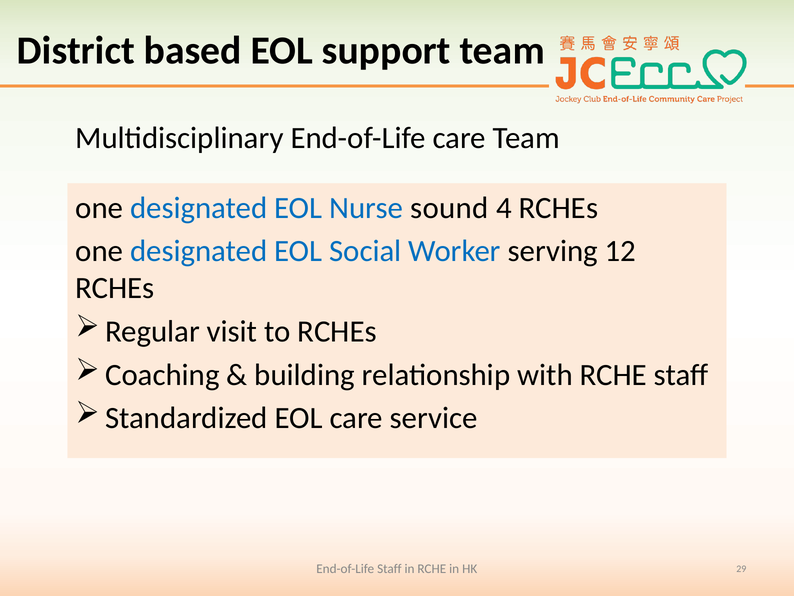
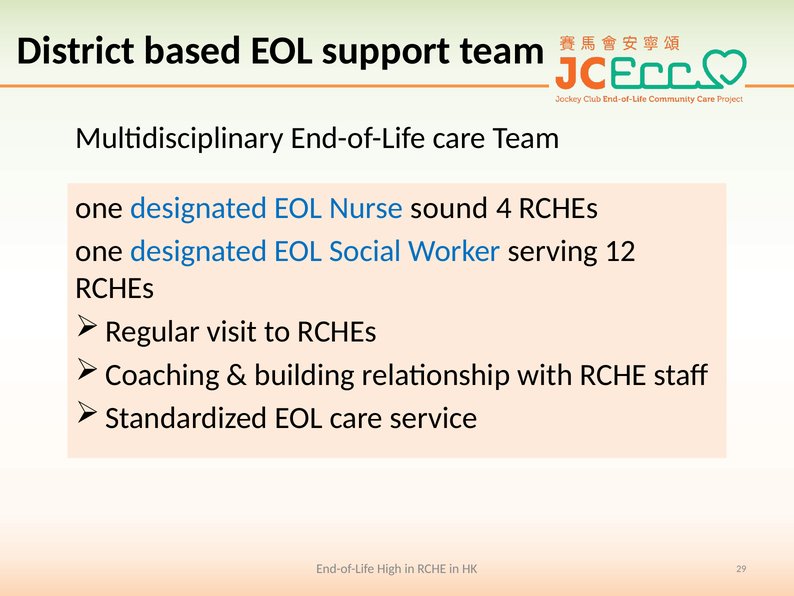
End-of-Life Staff: Staff -> High (389, 569)
